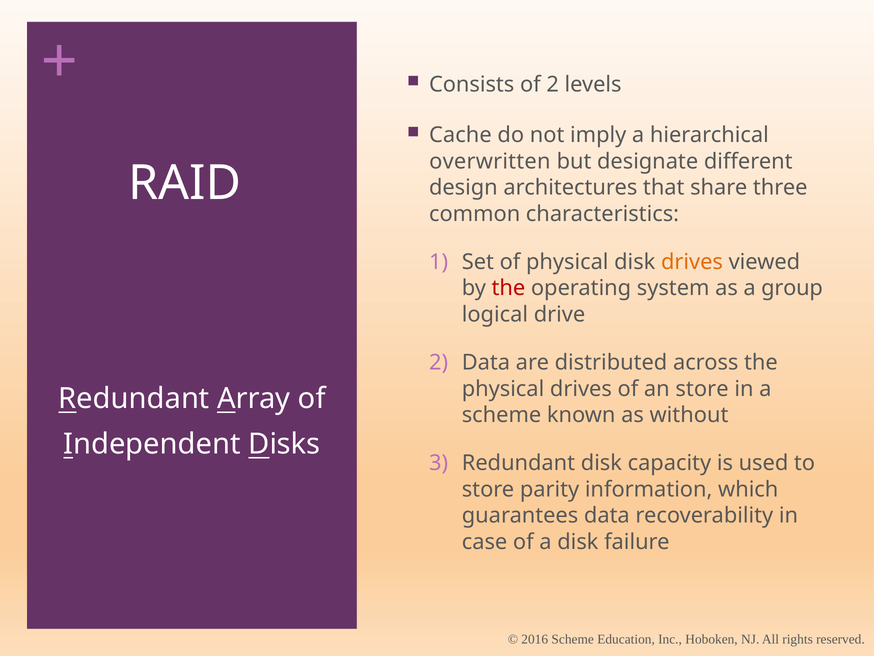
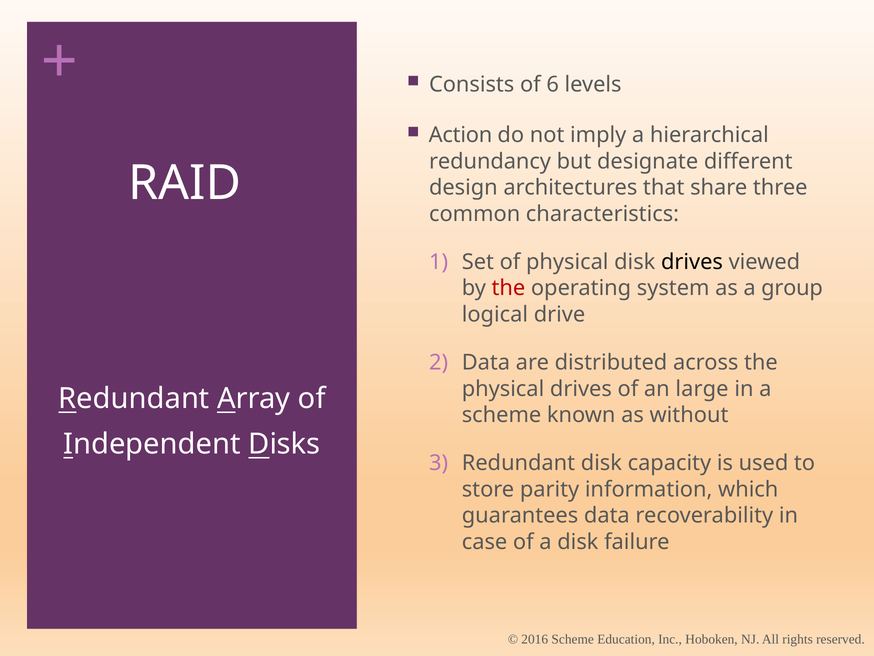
of 2: 2 -> 6 (553, 85)
Cache: Cache -> Action (461, 135)
overwritten: overwritten -> redundancy (490, 161)
drives colour: orange -> black (692, 262)
an store: store -> large (702, 389)
